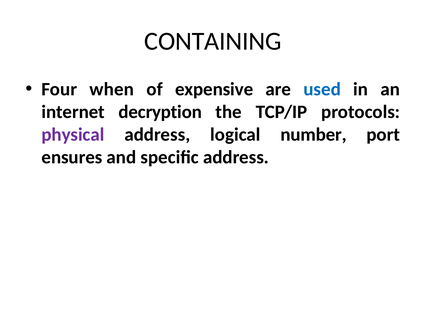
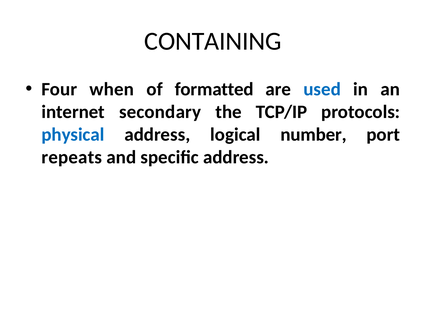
expensive: expensive -> formatted (214, 89)
decryption: decryption -> secondary (160, 112)
physical colour: purple -> blue (73, 135)
ensures: ensures -> repeats (72, 158)
